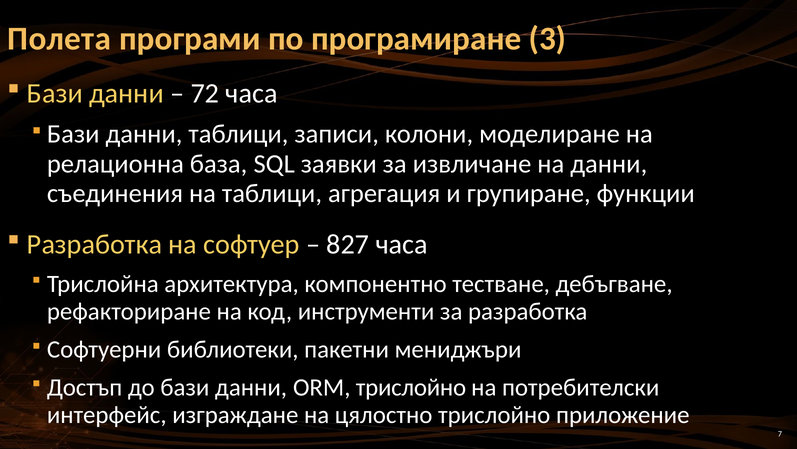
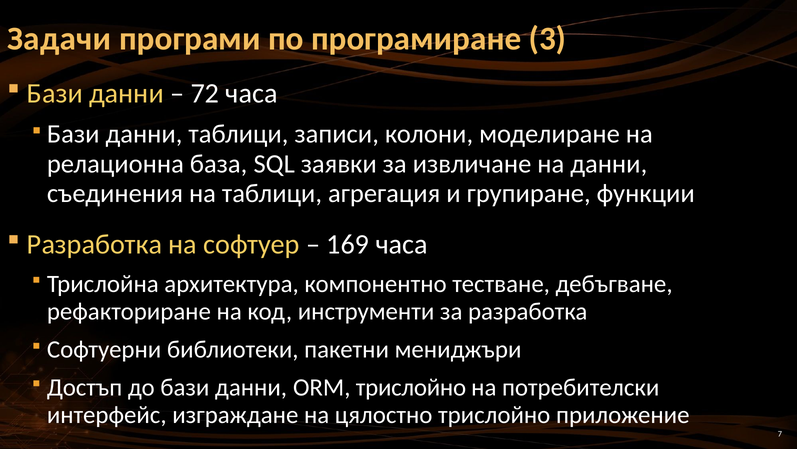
Полета: Полета -> Задачи (59, 39)
827: 827 -> 169 (348, 244)
